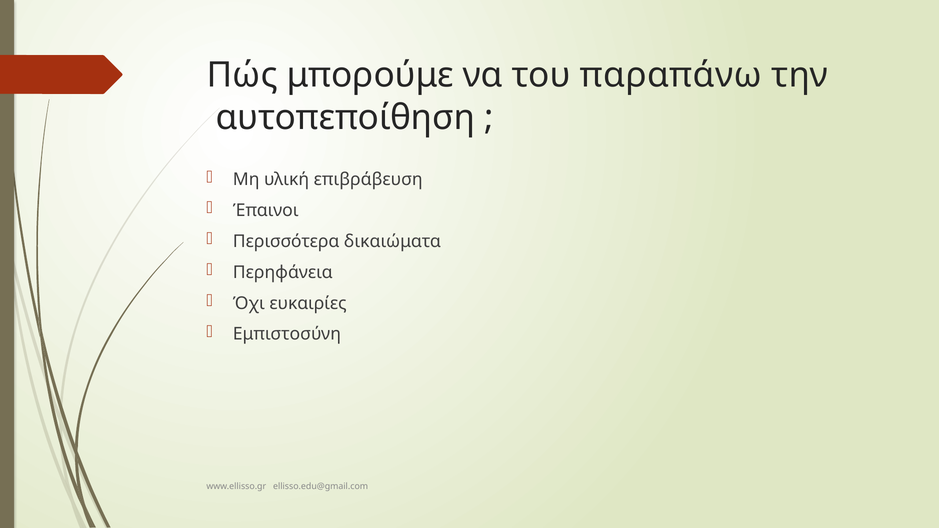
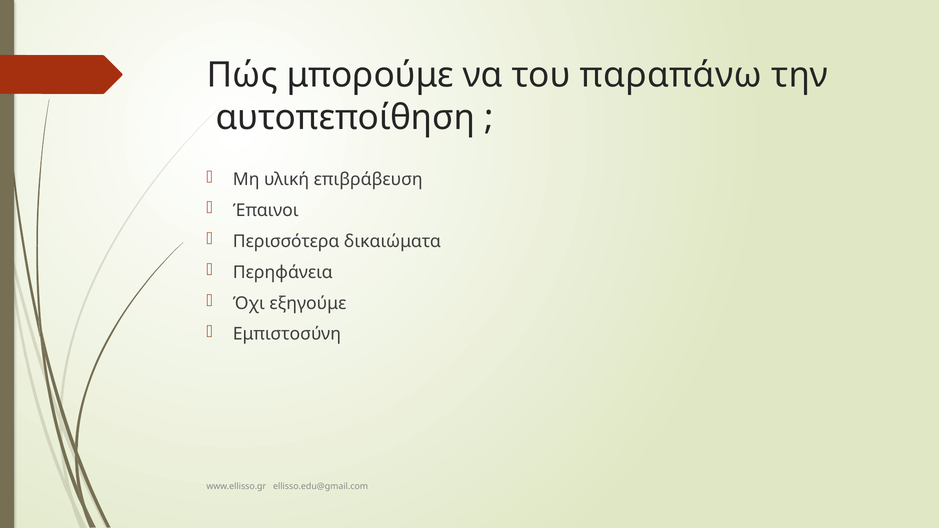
ευκαιρίες: ευκαιρίες -> εξηγούμε (308, 303)
